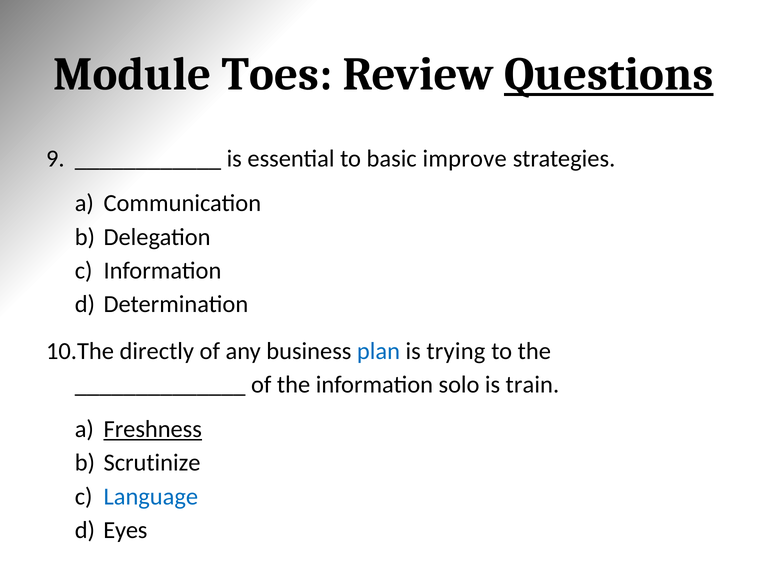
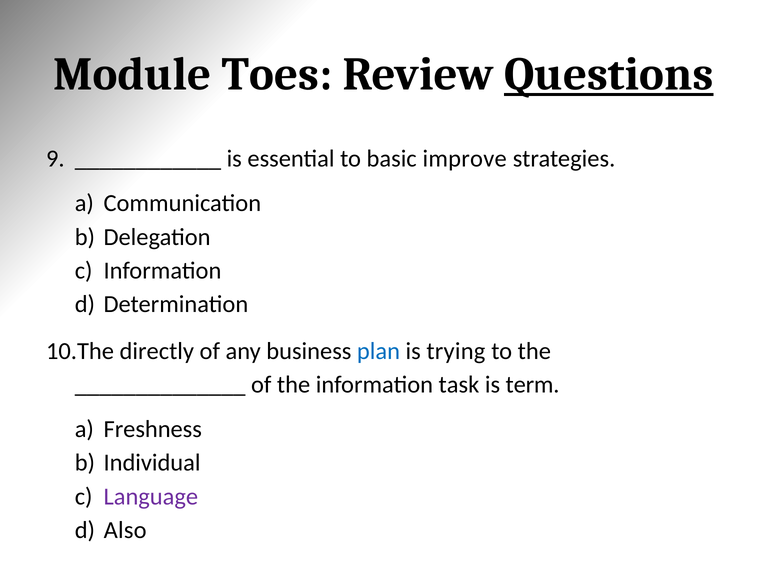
solo: solo -> task (459, 385)
train: train -> term (533, 385)
Freshness underline: present -> none (153, 429)
Scrutinize: Scrutinize -> Individual (152, 463)
Language colour: blue -> purple (151, 497)
Eyes: Eyes -> Also (125, 531)
